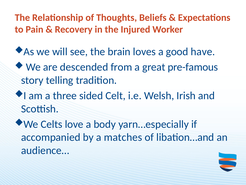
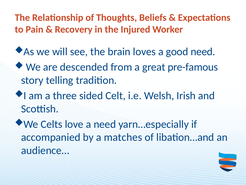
good have: have -> need (203, 52)
a body: body -> need (105, 124)
